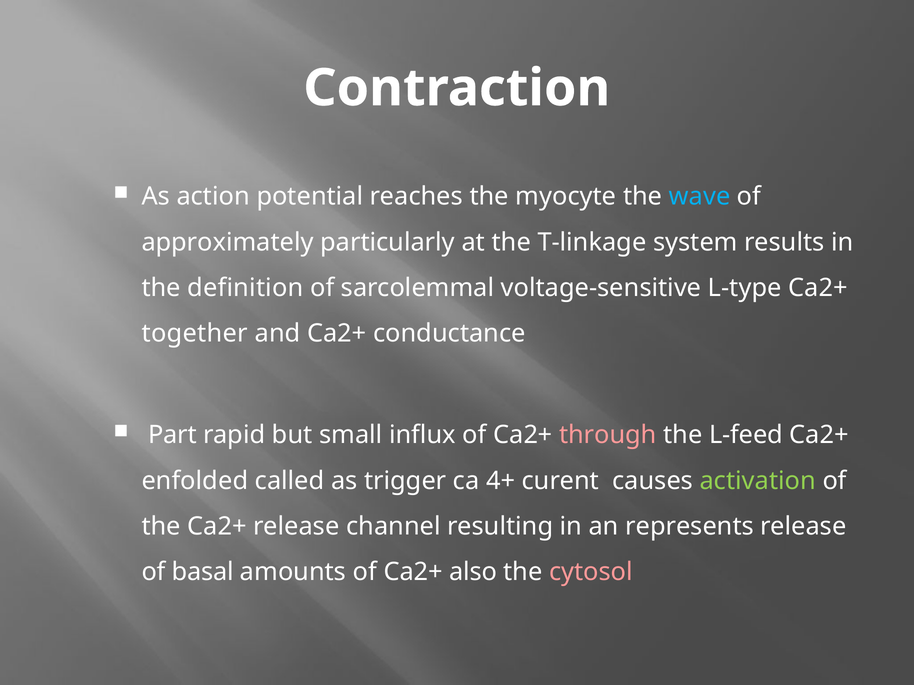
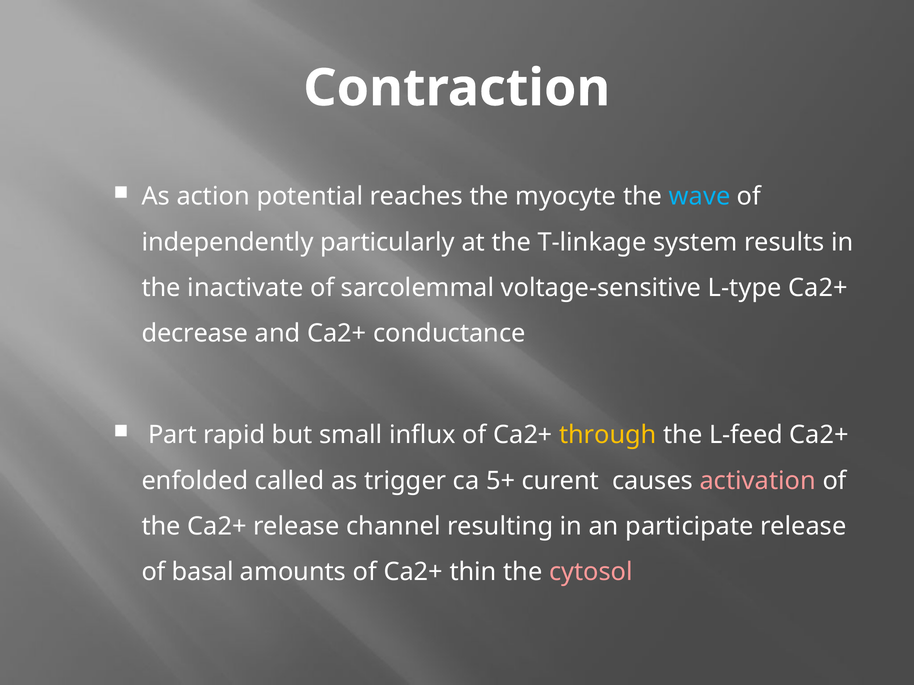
approximately: approximately -> independently (228, 242)
definition: definition -> inactivate (245, 288)
together: together -> decrease (195, 334)
through colour: pink -> yellow (608, 435)
4+: 4+ -> 5+ (501, 481)
activation colour: light green -> pink (758, 481)
represents: represents -> participate (690, 527)
also: also -> thin (473, 572)
